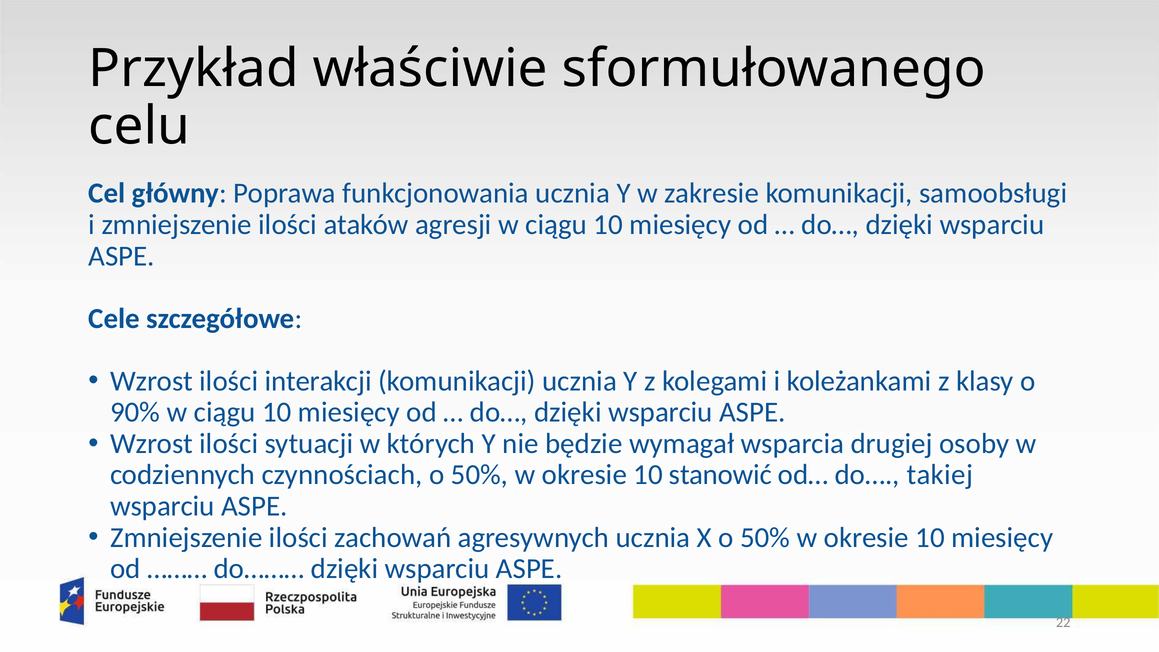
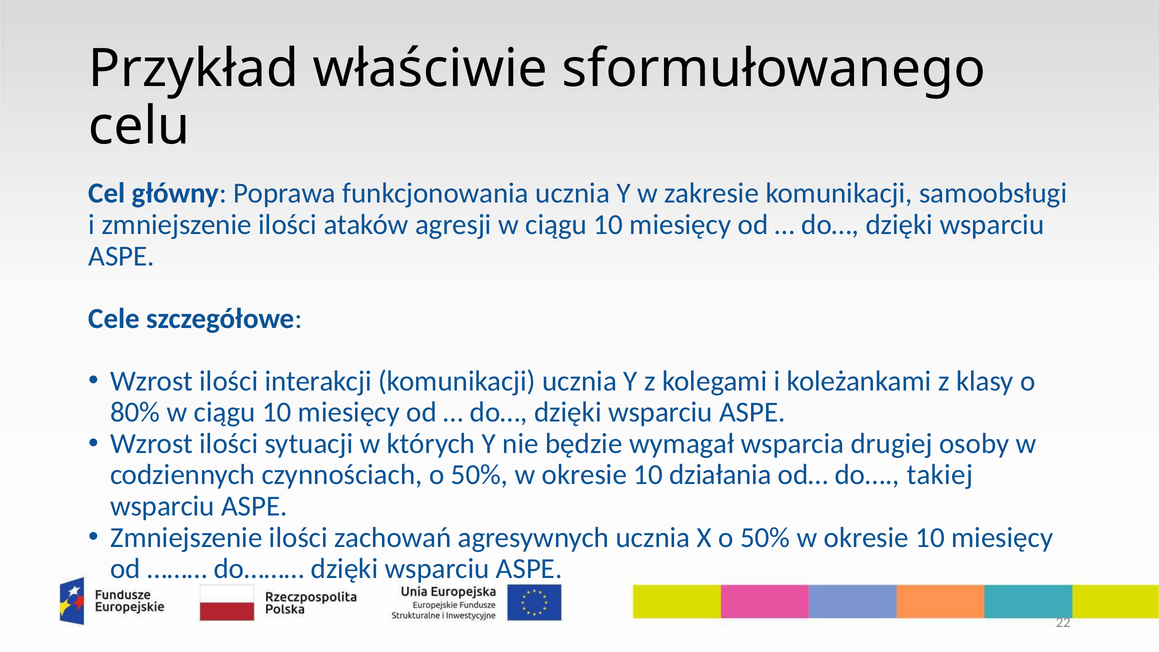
90%: 90% -> 80% (135, 412)
stanowić: stanowić -> działania (720, 475)
